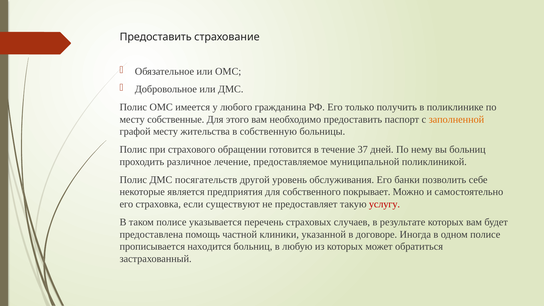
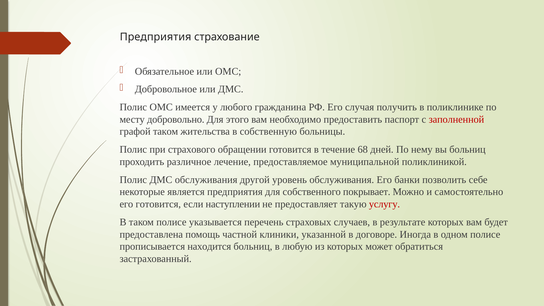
Предоставить: Предоставить -> Предприятия (156, 37)
только: только -> случая (360, 107)
собственные: собственные -> добровольно (176, 119)
заполненной colour: orange -> red (456, 119)
графой месту: месту -> таком (166, 132)
37: 37 -> 68 (363, 150)
ДМС посягательств: посягательств -> обслуживания (206, 180)
его страховка: страховка -> готовится (158, 204)
существуют: существуют -> наступлении (233, 204)
